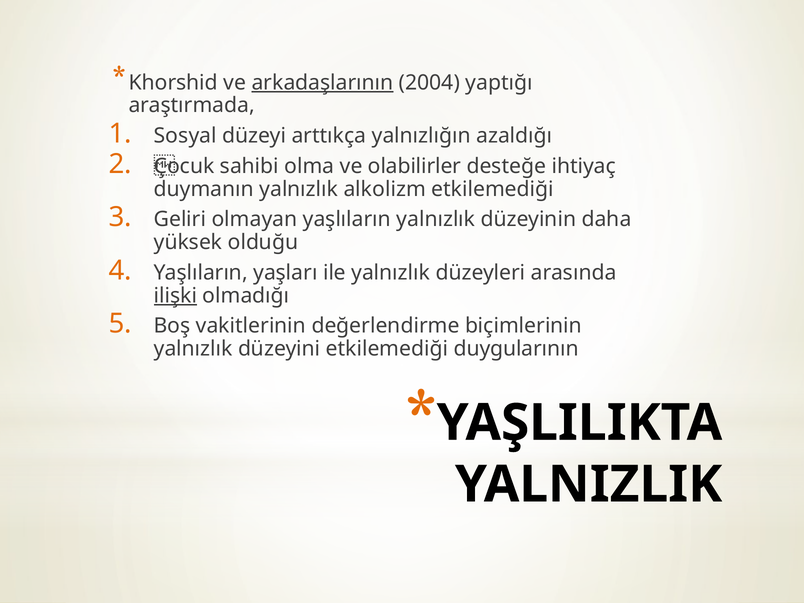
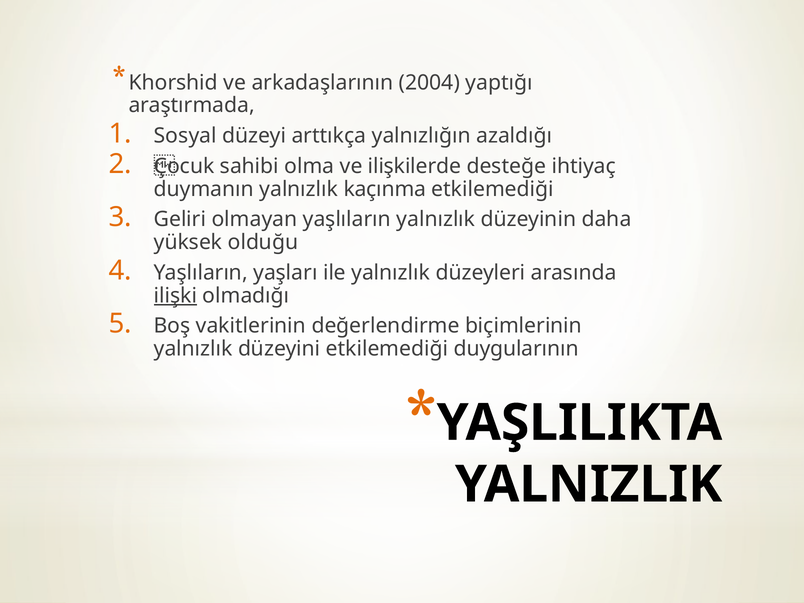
arkadaşlarının underline: present -> none (323, 83)
olabilirler: olabilirler -> ilişkilerde (415, 166)
alkolizm: alkolizm -> kaçınma (385, 189)
